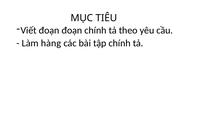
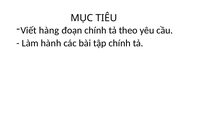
Viết đoạn: đoạn -> hàng (49, 30)
hàng: hàng -> hành (51, 43)
